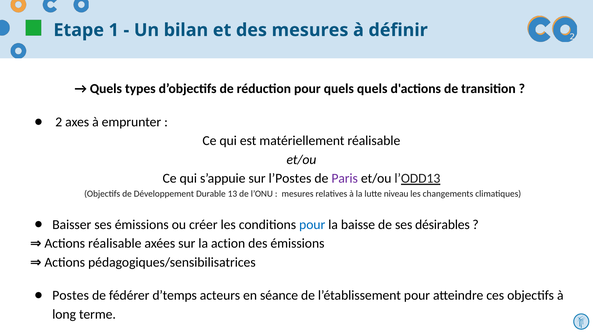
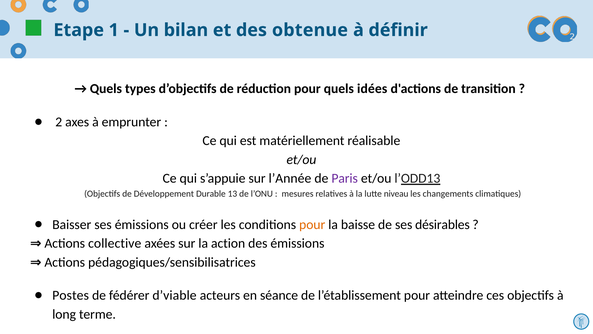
des mesures: mesures -> obtenue (310, 30)
quels quels: quels -> idées (372, 89)
l’Postes: l’Postes -> l’Année (290, 178)
pour colour: blue -> orange (312, 224)
Actions réalisable: réalisable -> collective (115, 243)
d’temps: d’temps -> d’viable (175, 295)
